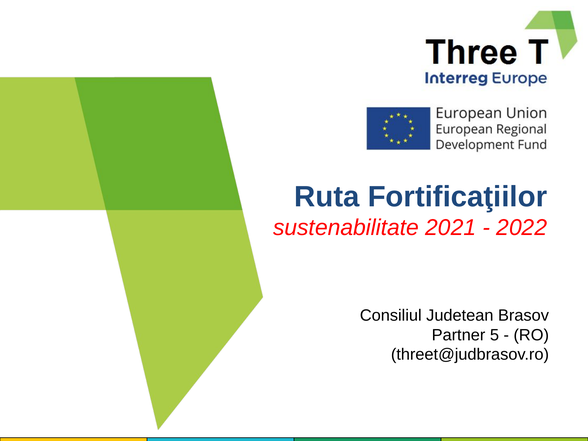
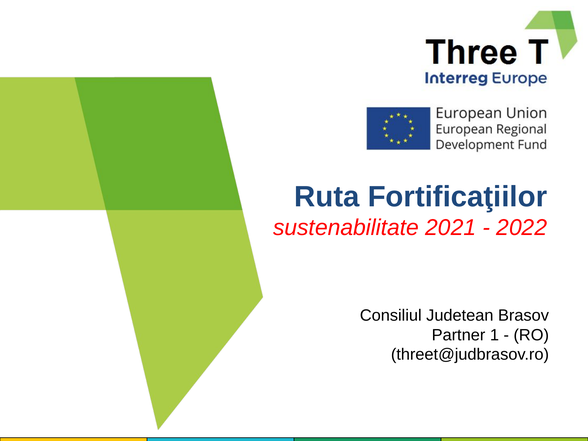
5: 5 -> 1 (494, 335)
